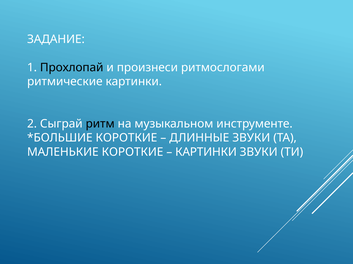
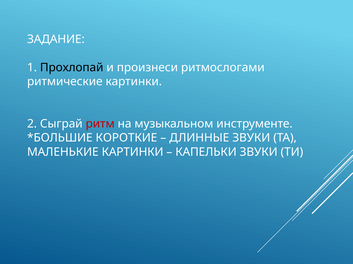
ритм colour: black -> red (100, 124)
МАЛЕНЬКИЕ КОРОТКИЕ: КОРОТКИЕ -> КАРТИНКИ (133, 152)
КАРТИНКИ: КАРТИНКИ -> КАПЕЛЬКИ (206, 152)
